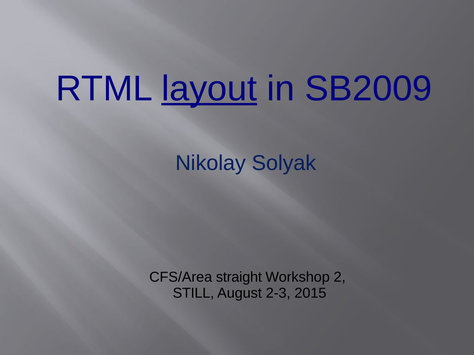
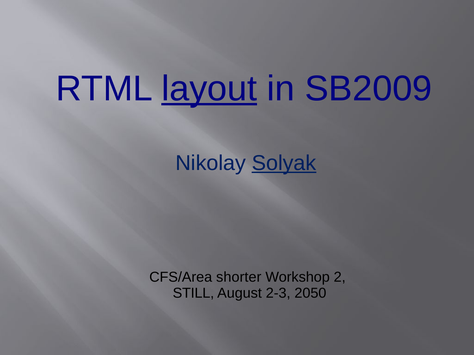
Solyak underline: none -> present (284, 163)
straight: straight -> shorter (239, 277)
2015: 2015 -> 2050 (310, 293)
